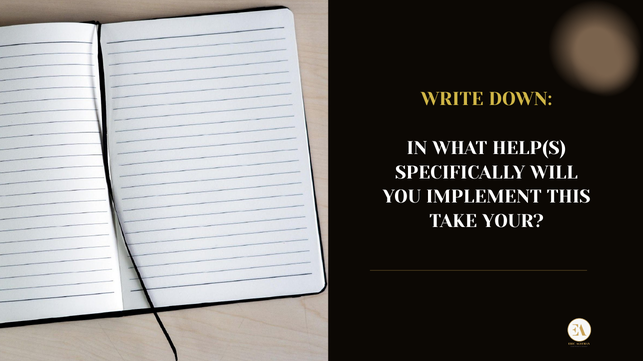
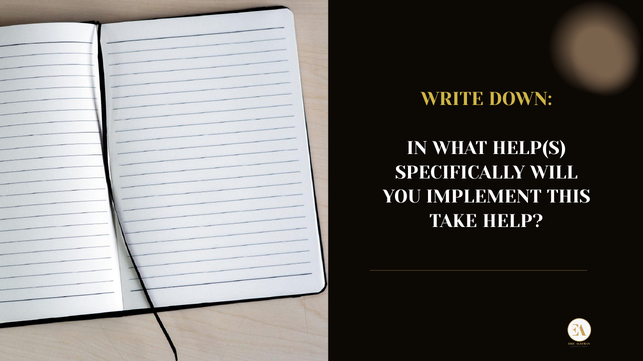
YOUR: YOUR -> HELP (513, 221)
